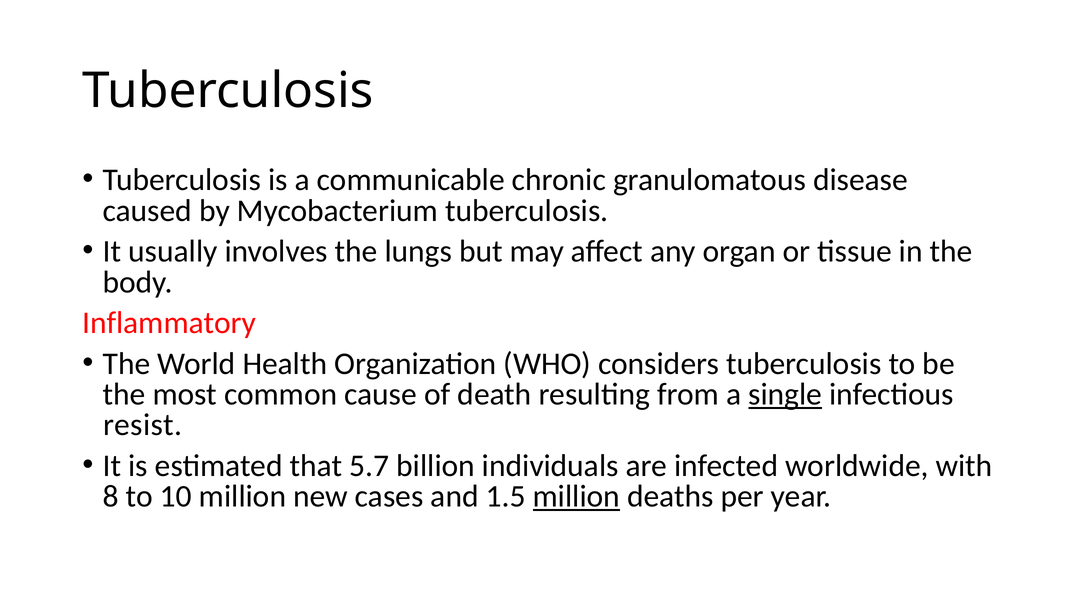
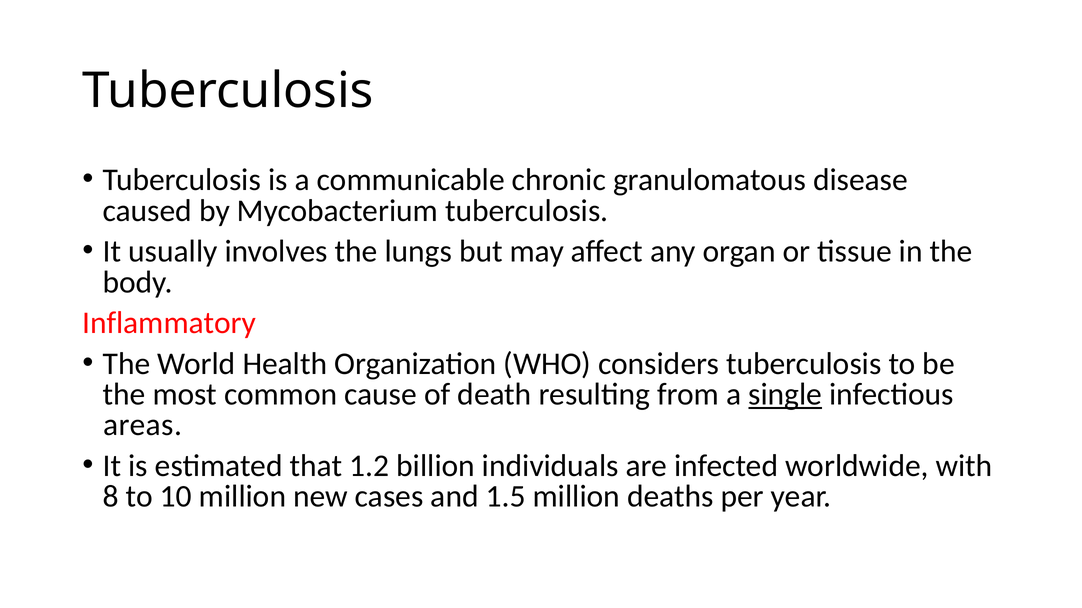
resist: resist -> areas (143, 426)
5.7: 5.7 -> 1.2 (369, 466)
million underline: present -> none (576, 497)
